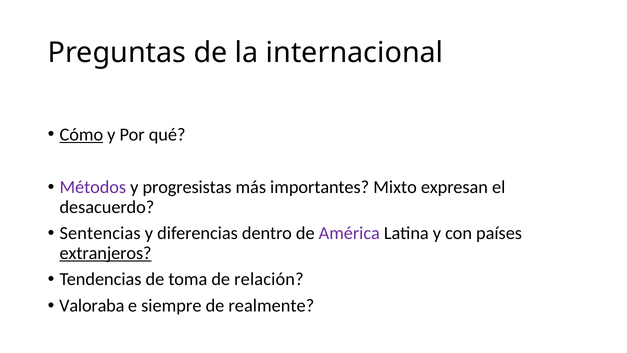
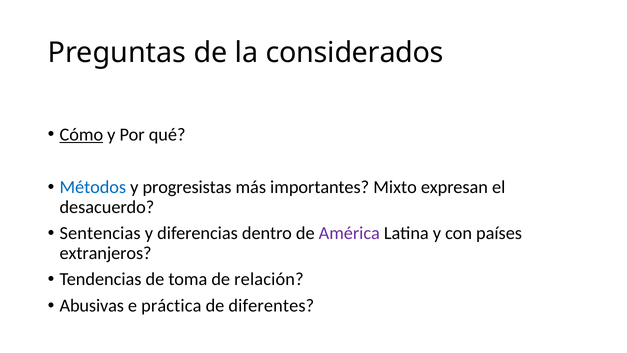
internacional: internacional -> considerados (355, 53)
Métodos colour: purple -> blue (93, 187)
extranjeros underline: present -> none (106, 253)
Valoraba: Valoraba -> Abusivas (92, 305)
siempre: siempre -> práctica (171, 305)
realmente: realmente -> diferentes (271, 305)
